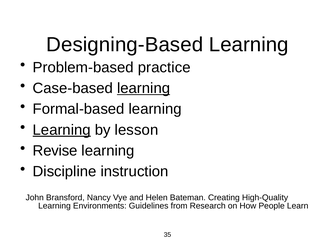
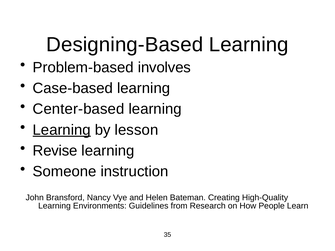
practice: practice -> involves (164, 67)
learning underline: present -> none (144, 88)
Formal-based: Formal-based -> Center-based (79, 109)
Discipline: Discipline -> Someone (65, 172)
